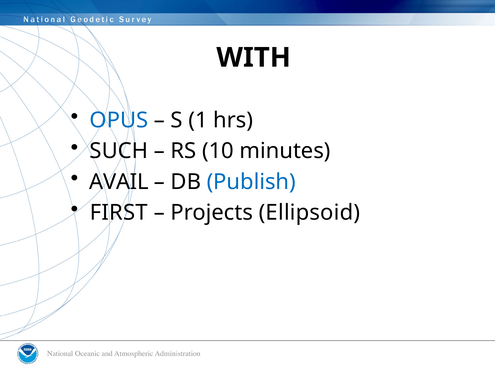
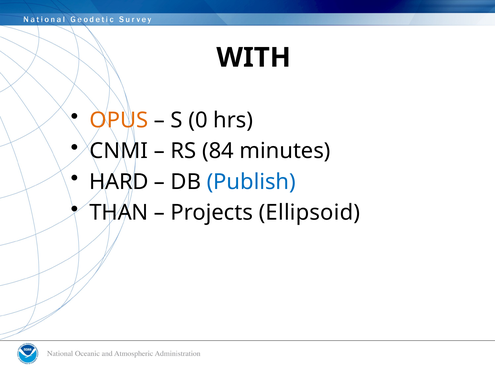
OPUS colour: blue -> orange (119, 120)
1: 1 -> 0 (198, 120)
SUCH: SUCH -> CNMI (119, 151)
10: 10 -> 84 (218, 151)
AVAIL: AVAIL -> HARD (119, 182)
FIRST: FIRST -> THAN (119, 213)
